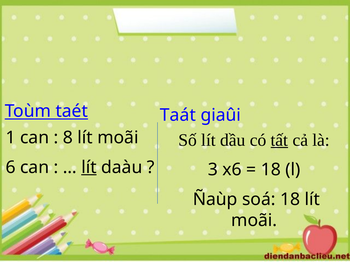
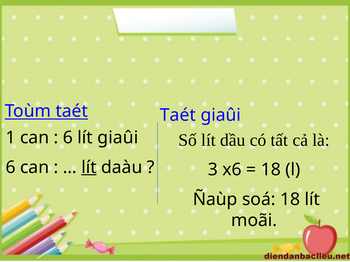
Taát: Taát -> Taét (178, 115)
tất underline: present -> none (279, 140)
8: 8 -> 6 (68, 138)
moãi: moãi -> giaûi (118, 138)
